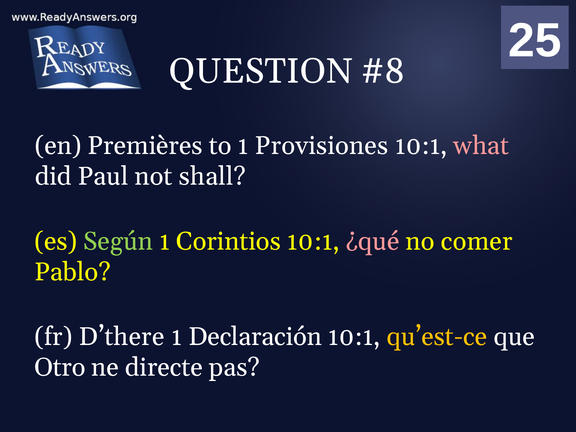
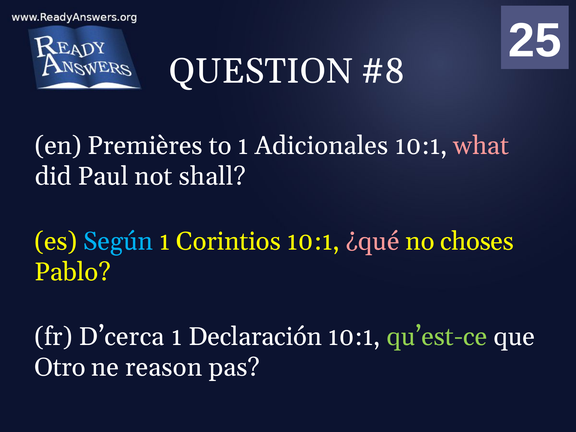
Provisiones: Provisiones -> Adicionales (322, 146)
Según colour: light green -> light blue (118, 241)
comer: comer -> choses (477, 241)
D’there: D’there -> D’cerca (122, 337)
qu’est-ce colour: yellow -> light green (437, 337)
directe: directe -> reason (164, 368)
